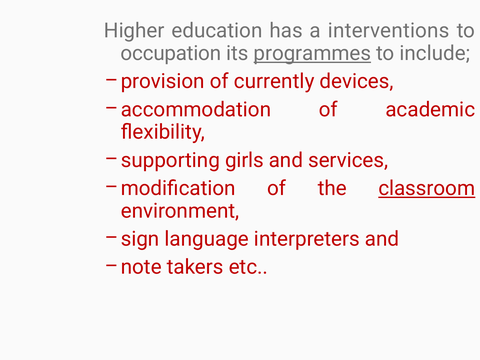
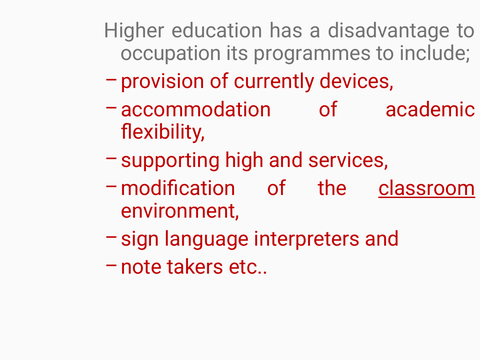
interventions: interventions -> disadvantage (389, 31)
programmes underline: present -> none (312, 53)
girls: girls -> high (244, 160)
